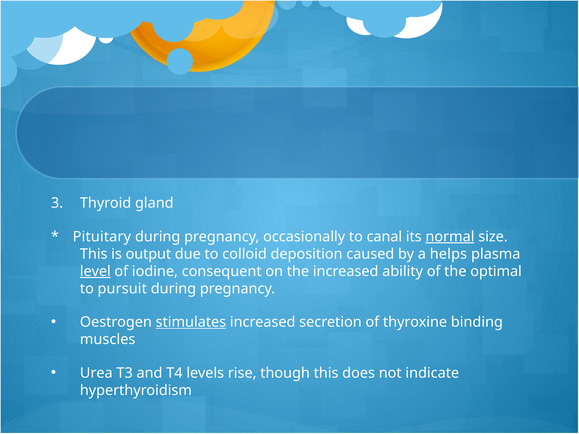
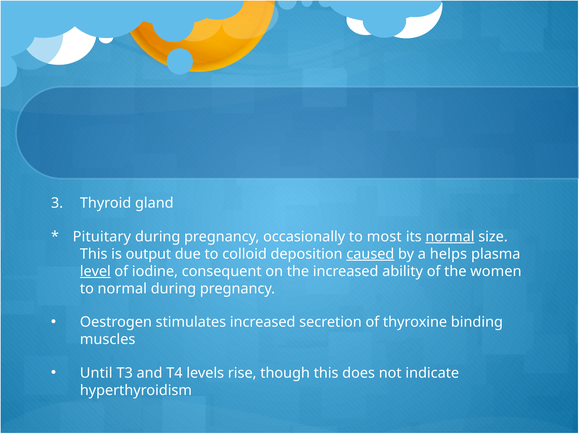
canal: canal -> most (384, 237)
caused underline: none -> present (370, 254)
optimal: optimal -> women (496, 272)
to pursuit: pursuit -> normal (122, 289)
stimulates underline: present -> none (191, 322)
Urea: Urea -> Until (96, 373)
